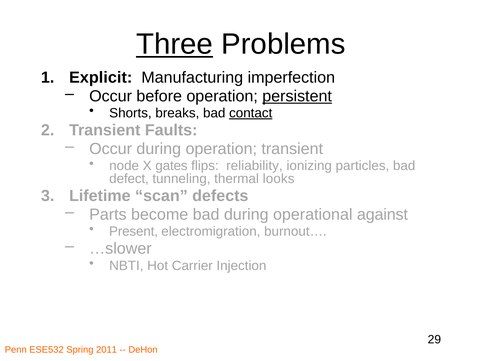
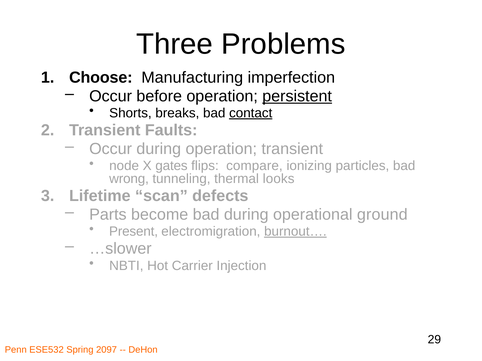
Three underline: present -> none (175, 44)
Explicit: Explicit -> Choose (101, 78)
reliability: reliability -> compare (254, 166)
defect: defect -> wrong (129, 179)
against: against -> ground (382, 215)
burnout… underline: none -> present (295, 232)
2011: 2011 -> 2097 (107, 350)
